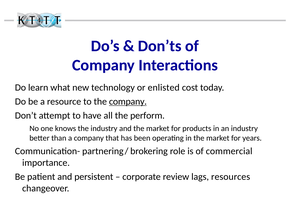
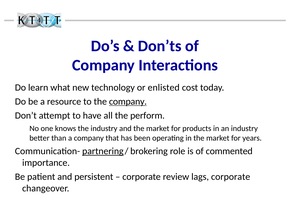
partnering underline: none -> present (103, 152)
commercial: commercial -> commented (229, 152)
lags resources: resources -> corporate (231, 177)
